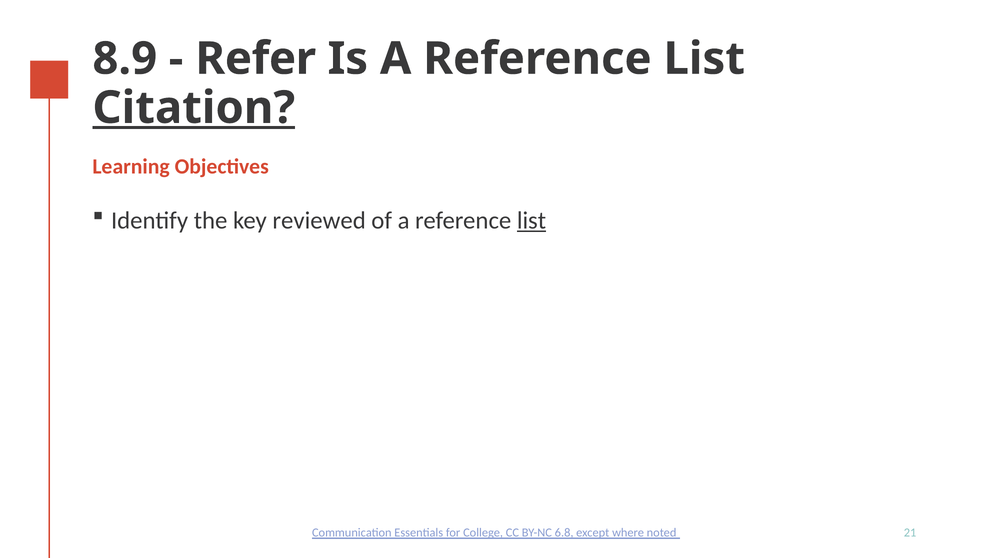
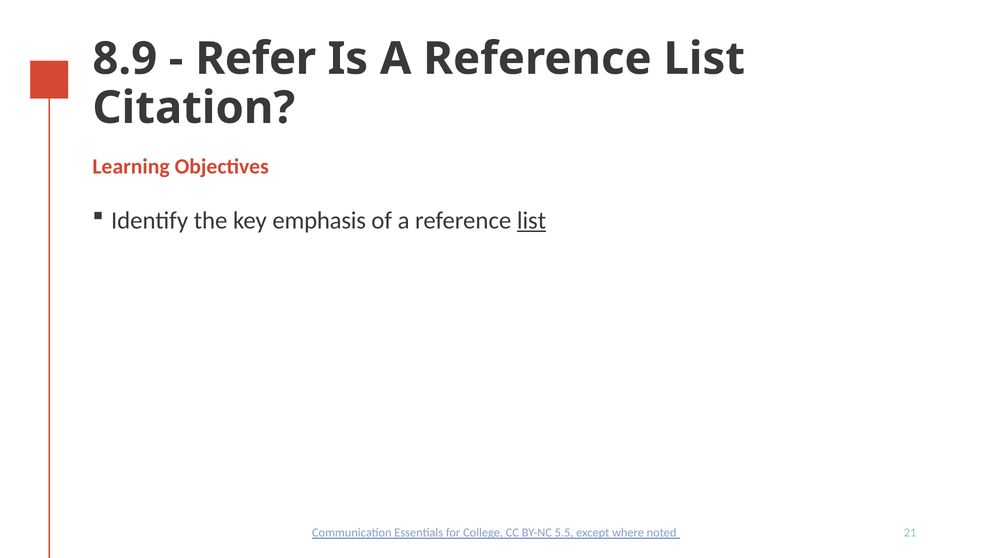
Citation underline: present -> none (194, 108)
reviewed: reviewed -> emphasis (319, 220)
6.8: 6.8 -> 5.5 (564, 533)
